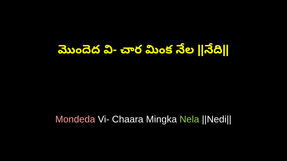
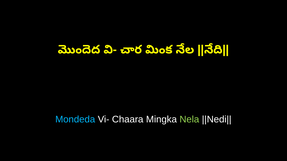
Mondeda colour: pink -> light blue (75, 120)
